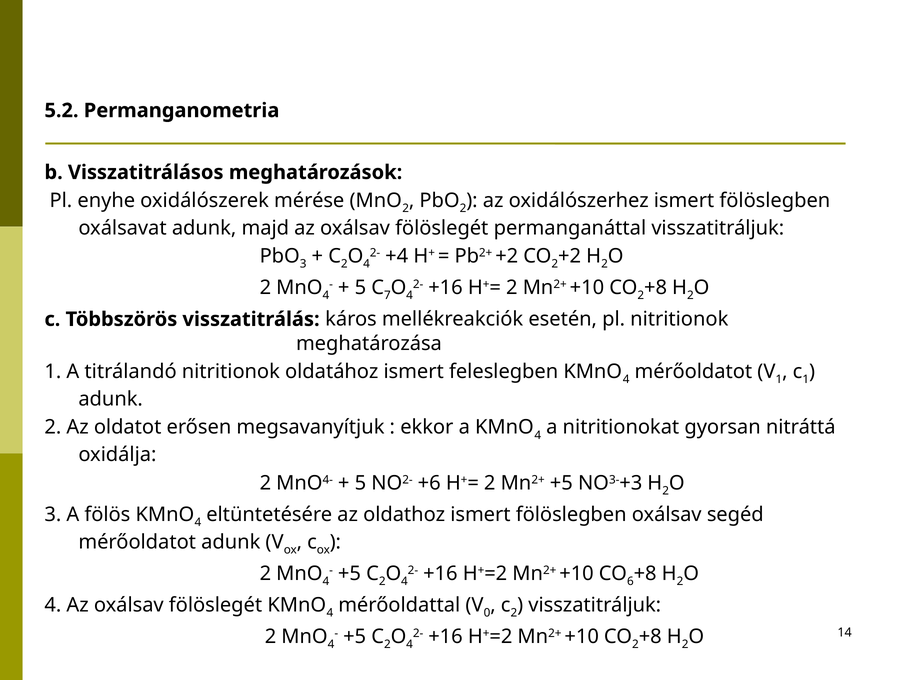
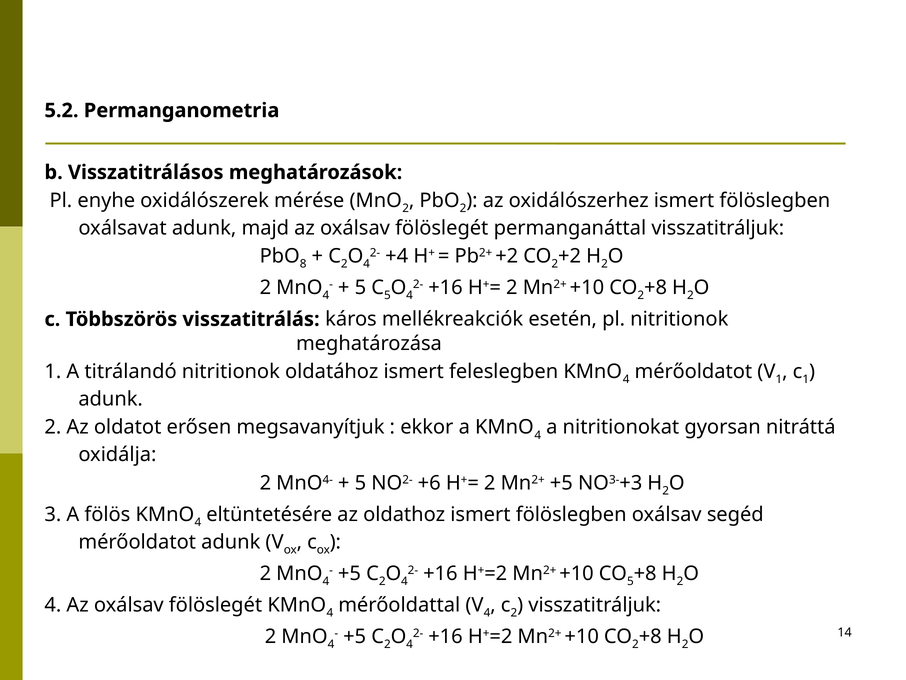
3: 3 -> 8 (303, 264)
C 7: 7 -> 5 (387, 295)
6: 6 -> 5 (630, 581)
0: 0 -> 4 (487, 612)
